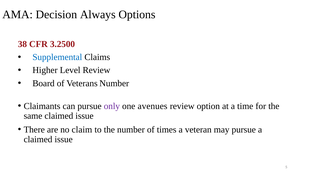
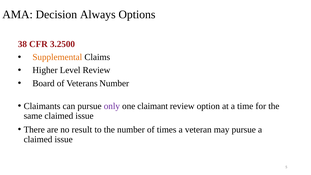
Supplemental colour: blue -> orange (57, 57)
avenues: avenues -> claimant (153, 106)
claim: claim -> result (82, 130)
